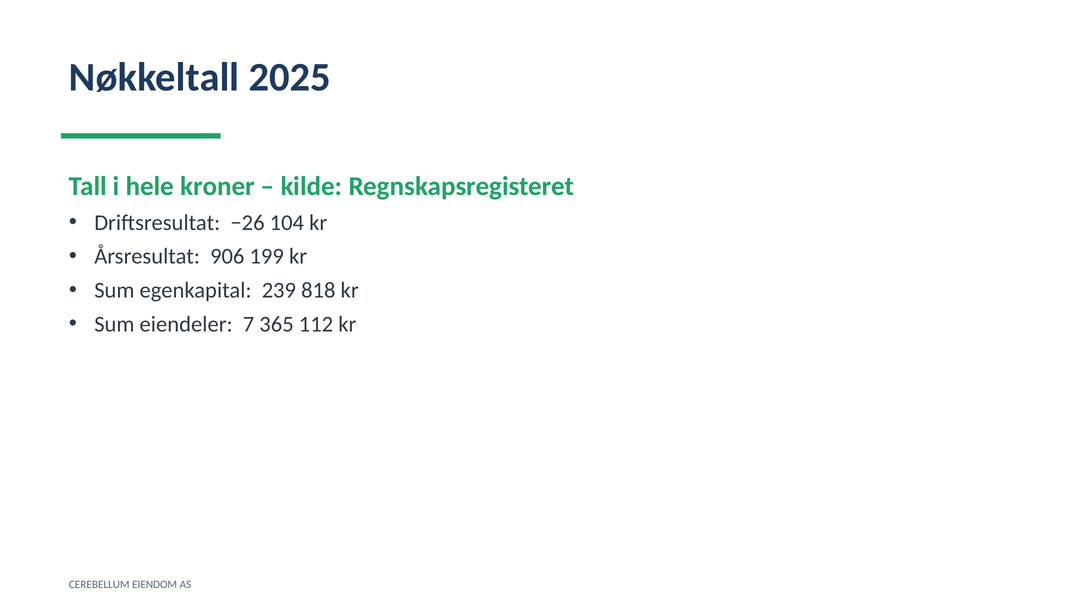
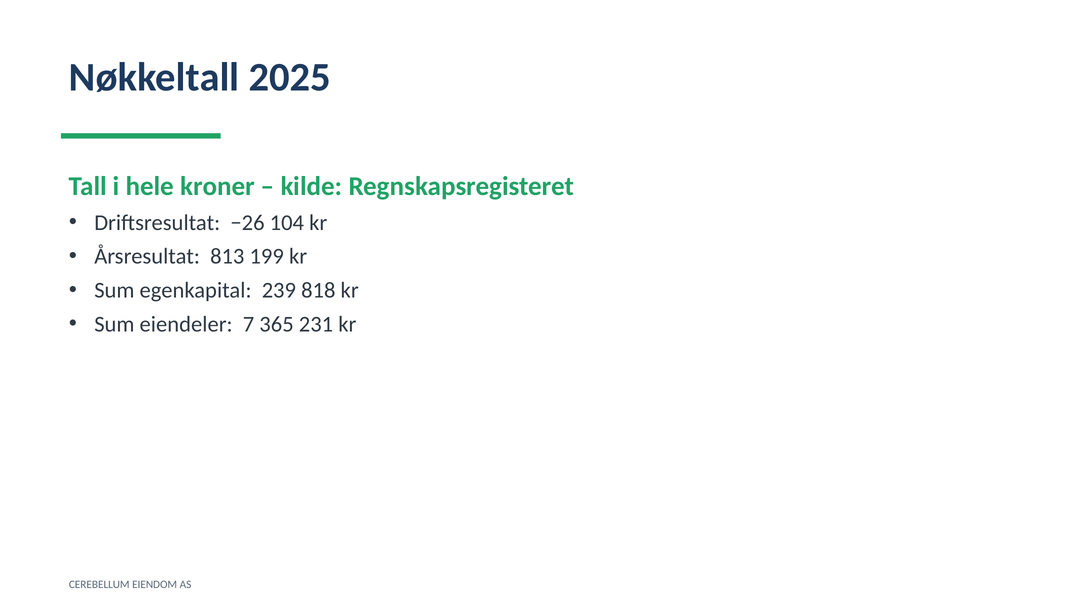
906: 906 -> 813 (227, 257)
112: 112 -> 231 (316, 324)
